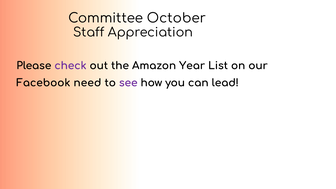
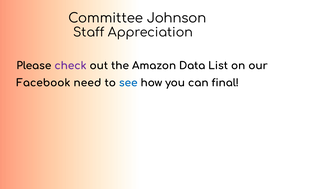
October: October -> Johnson (177, 18)
Year: Year -> Data (192, 66)
see colour: purple -> blue (128, 83)
lead: lead -> final (225, 83)
